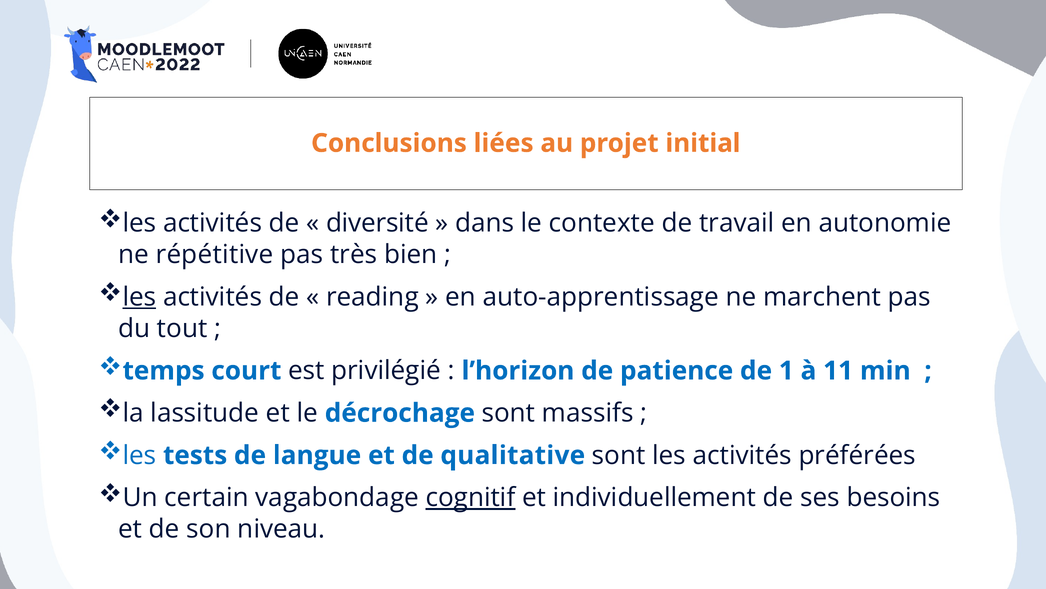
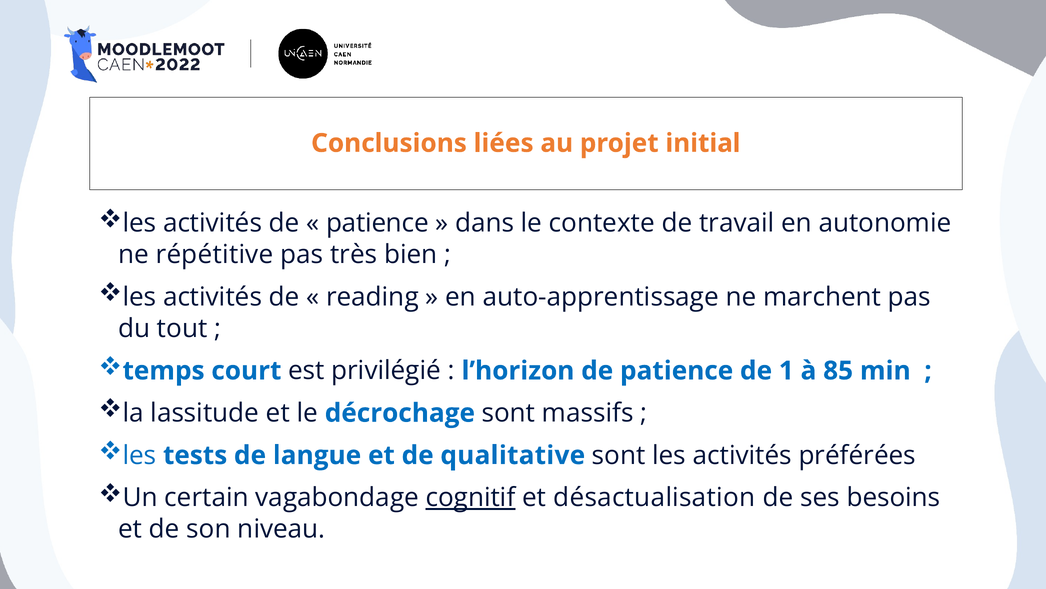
diversité: diversité -> patience (377, 223)
les underline: present -> none (139, 297)
11: 11 -> 85 (838, 370)
individuellement: individuellement -> désactualisation (654, 497)
